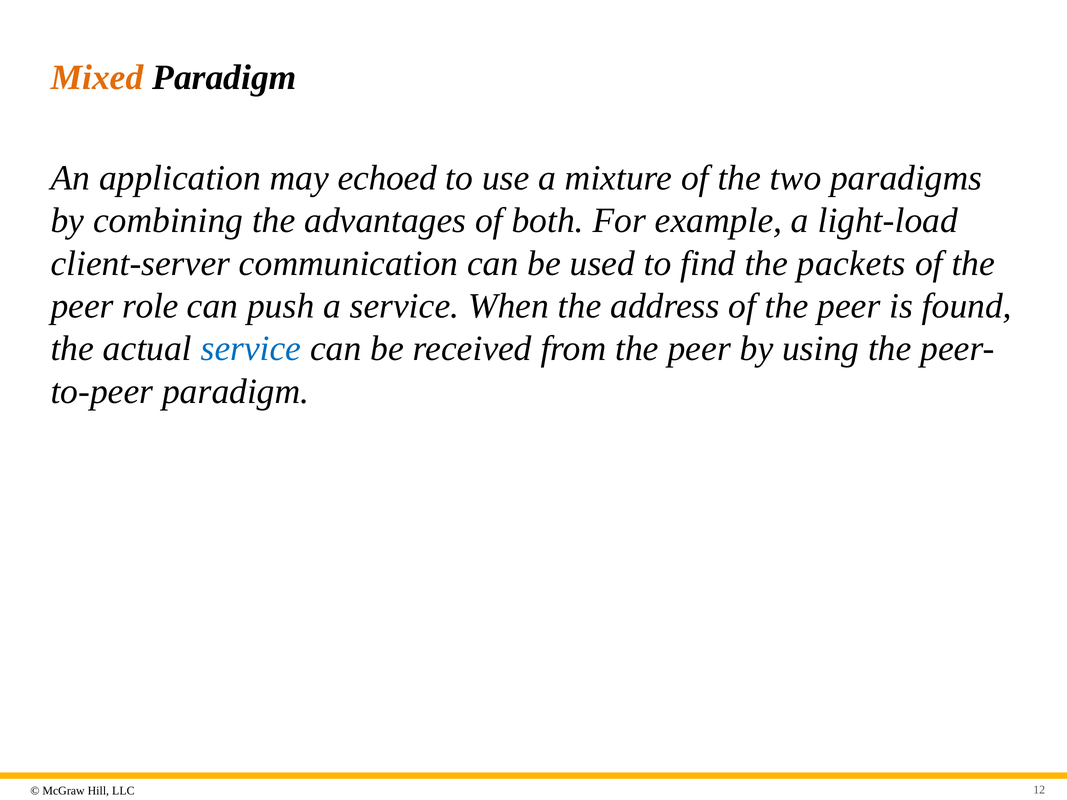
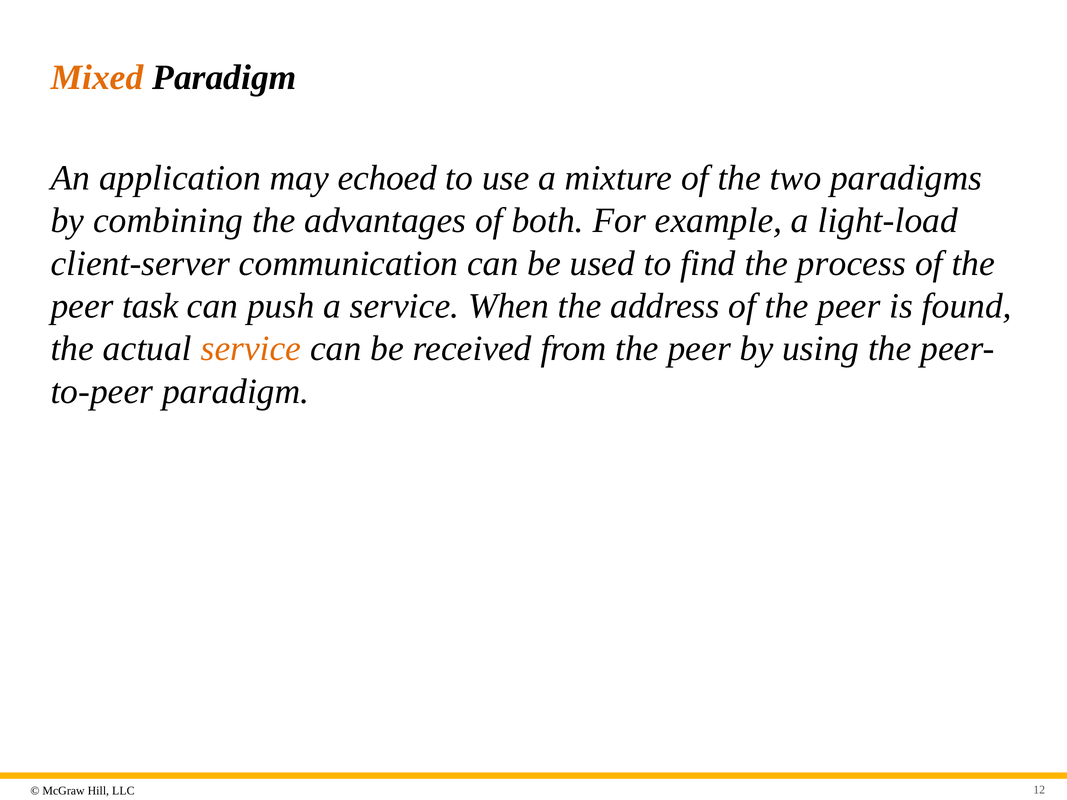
packets: packets -> process (851, 263)
role: role -> task (150, 306)
service colour: blue -> orange (251, 349)
